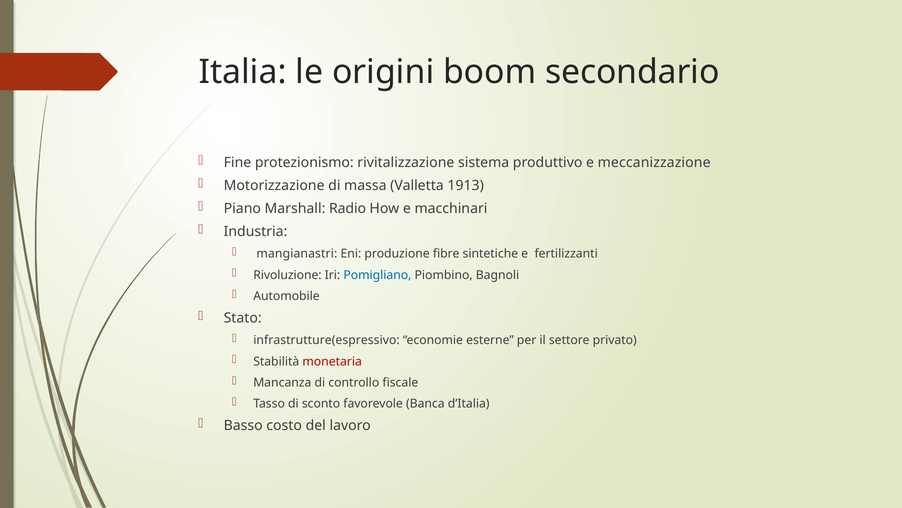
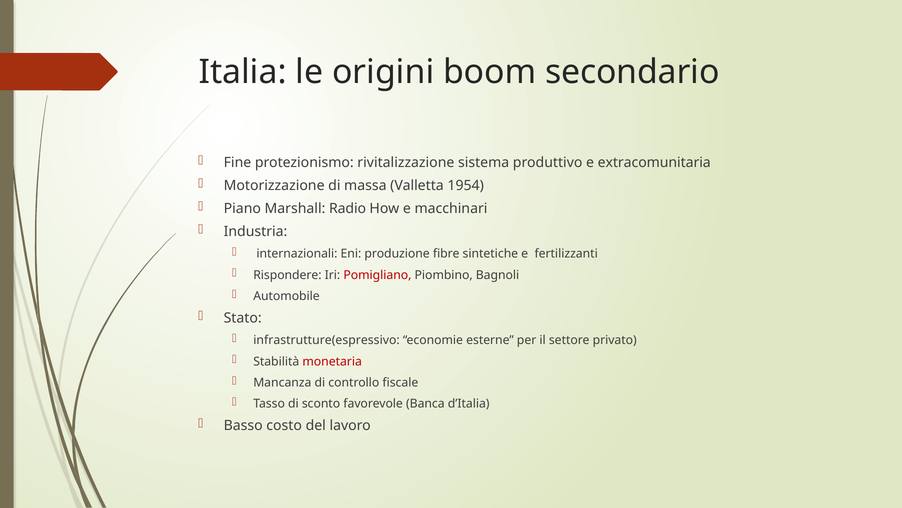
meccanizzazione: meccanizzazione -> extracomunitaria (654, 163)
1913: 1913 -> 1954 (466, 186)
mangianastri: mangianastri -> internazionali (297, 254)
Rivoluzione: Rivoluzione -> Rispondere (287, 275)
Pomigliano colour: blue -> red (377, 275)
